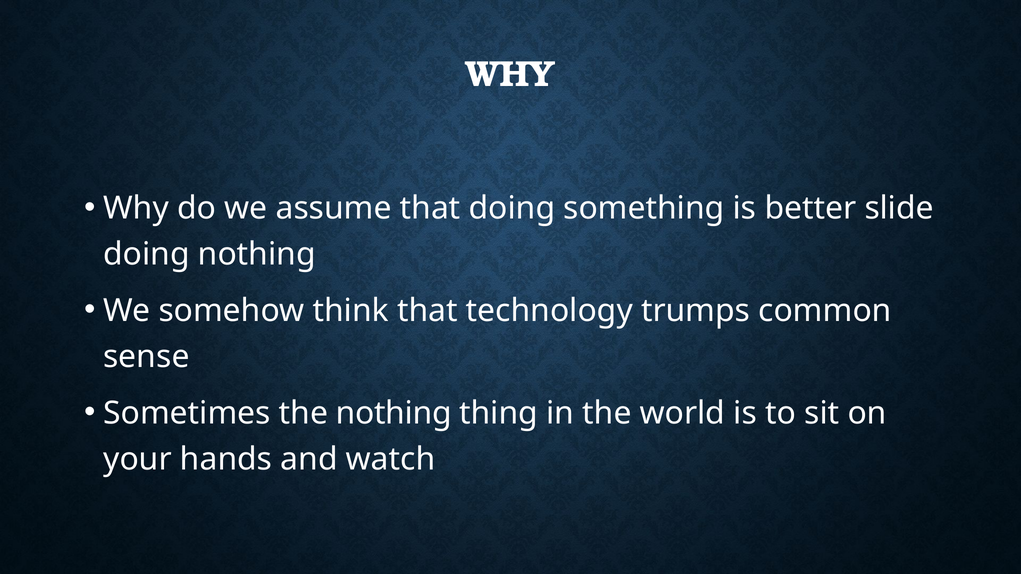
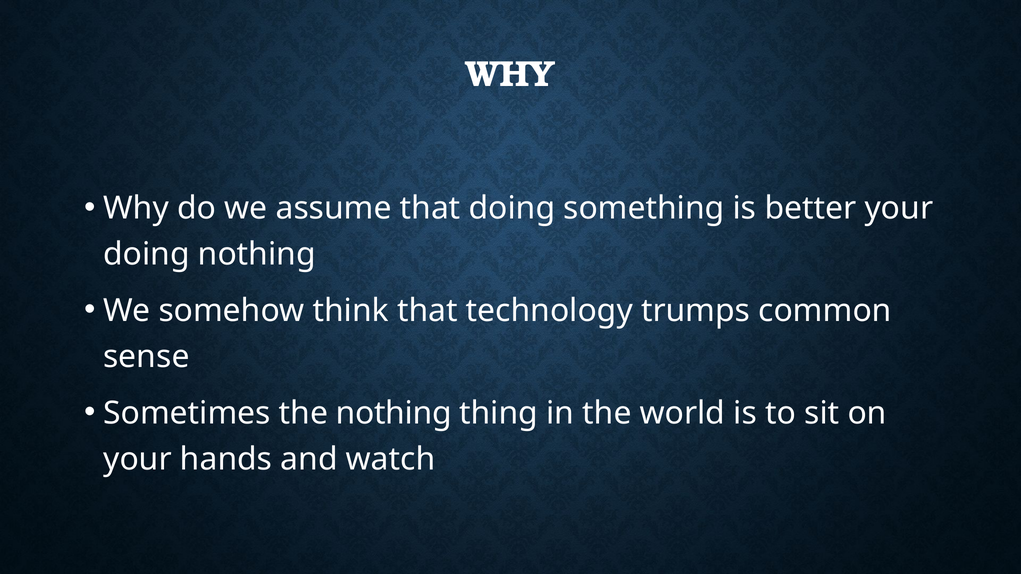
better slide: slide -> your (899, 208)
